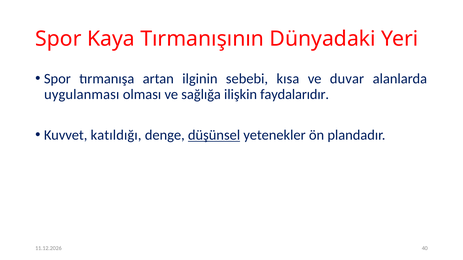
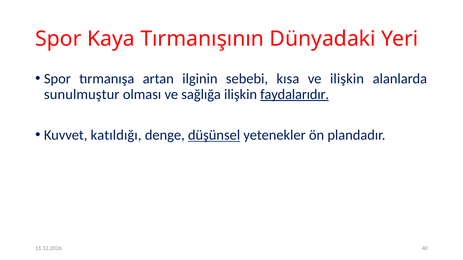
ve duvar: duvar -> ilişkin (347, 79)
uygulanması: uygulanması -> sunulmuştur (82, 94)
faydalarıdır underline: none -> present (295, 94)
